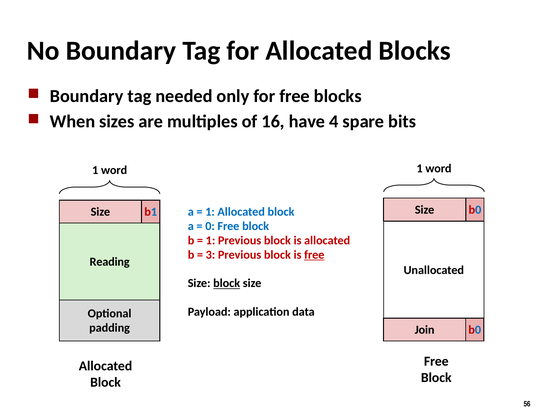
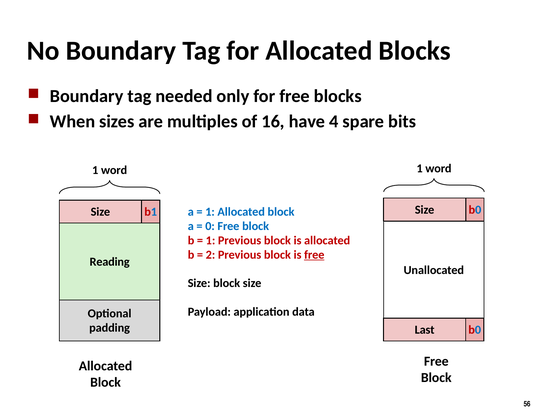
3: 3 -> 2 (210, 255)
block underline: present -> none (227, 283)
Join: Join -> Last (425, 330)
